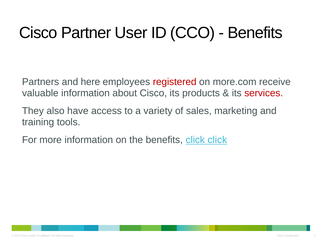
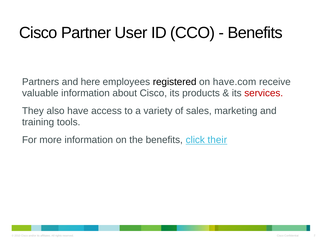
registered colour: red -> black (175, 82)
more.com: more.com -> have.com (235, 82)
click click: click -> their (217, 140)
